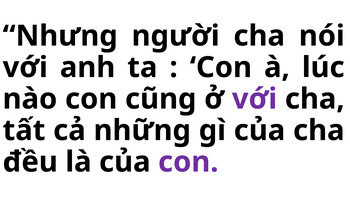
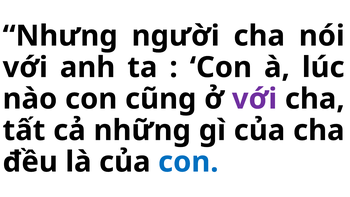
con colour: purple -> blue (188, 162)
